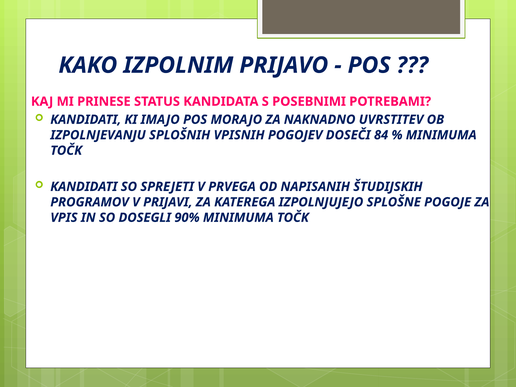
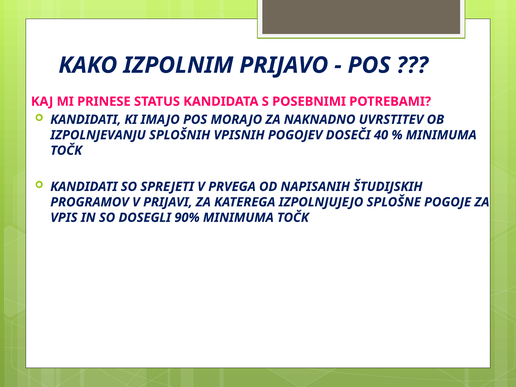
84: 84 -> 40 (381, 135)
